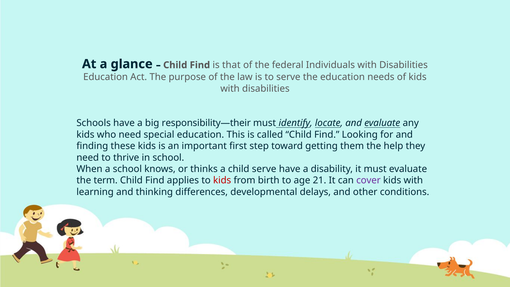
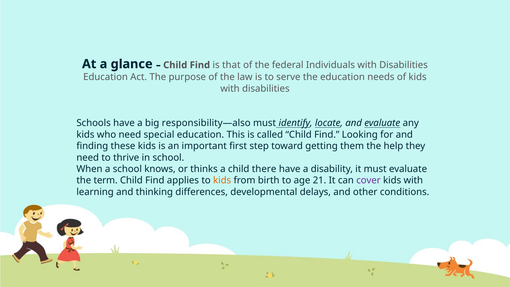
responsibility—their: responsibility—their -> responsibility—also (206, 123)
child serve: serve -> there (264, 169)
kids colour: red -> orange (222, 180)
